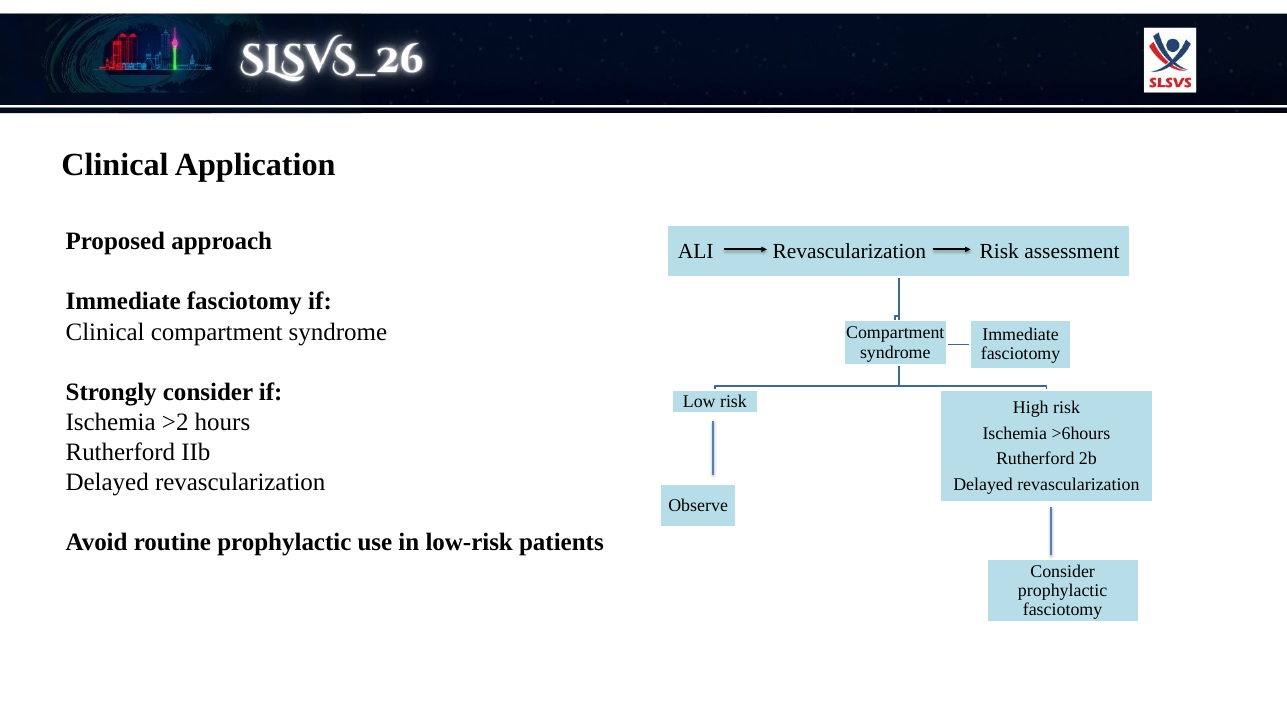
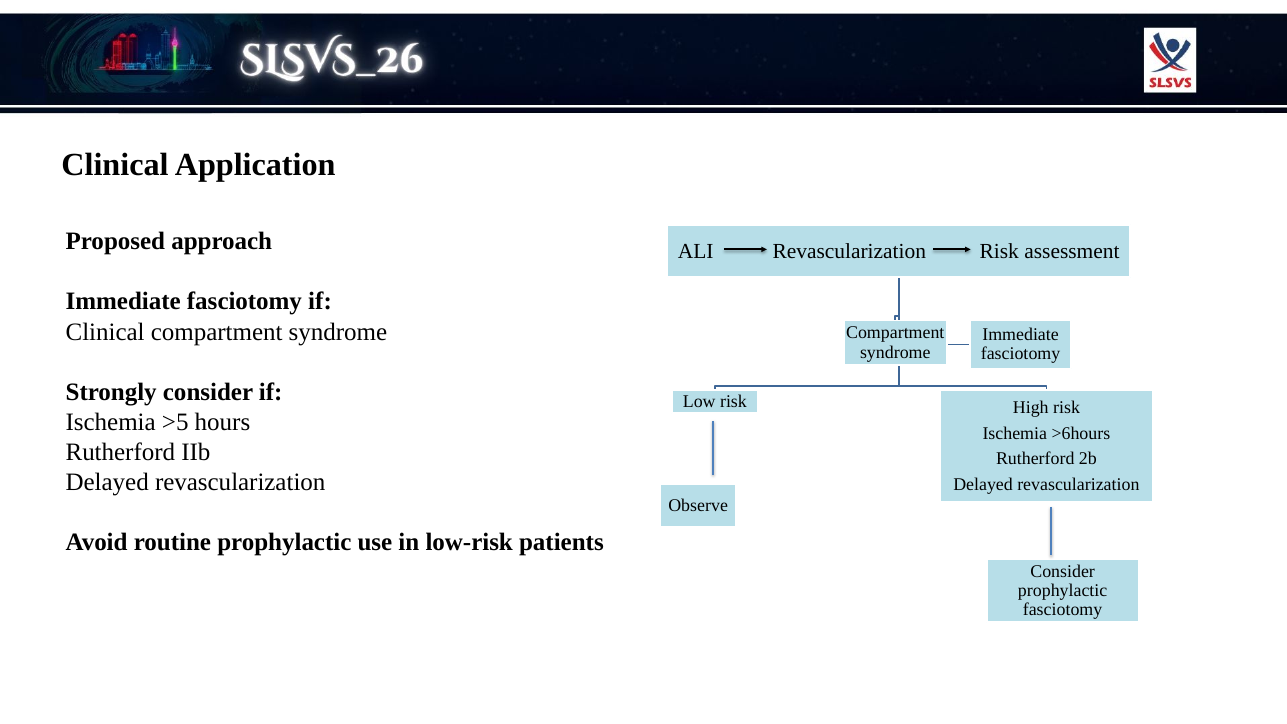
>2: >2 -> >5 (175, 422)
